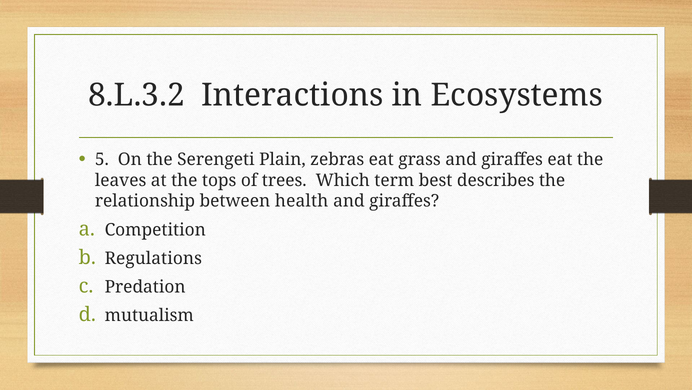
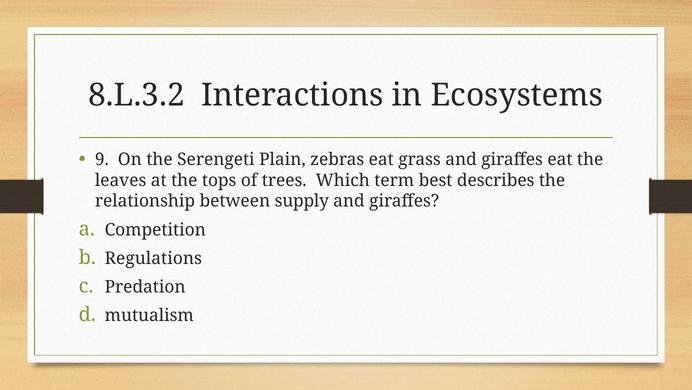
5: 5 -> 9 (102, 159)
health: health -> supply (302, 201)
